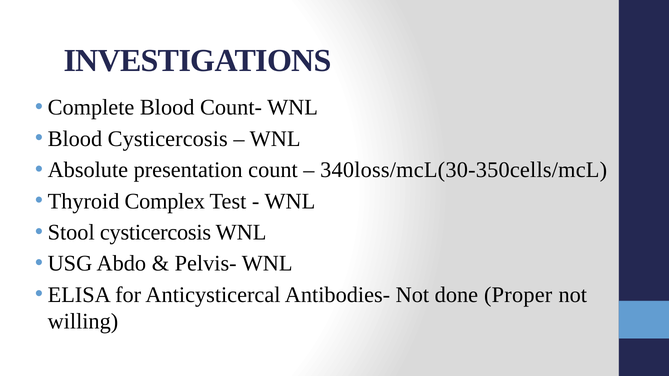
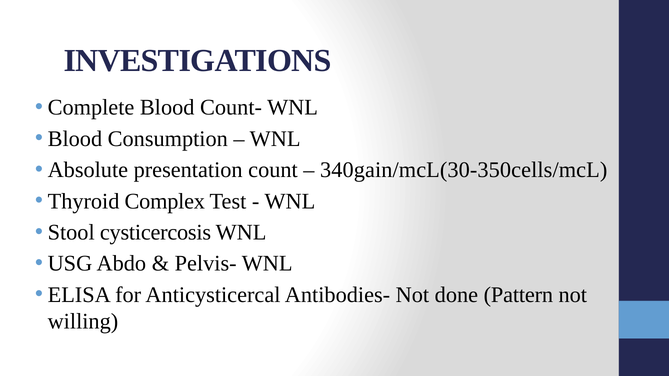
Blood Cysticercosis: Cysticercosis -> Consumption (168, 139)
340loss/mcL(30-350cells/mcL: 340loss/mcL(30-350cells/mcL -> 340gain/mcL(30-350cells/mcL (464, 170)
Proper: Proper -> Pattern (518, 295)
